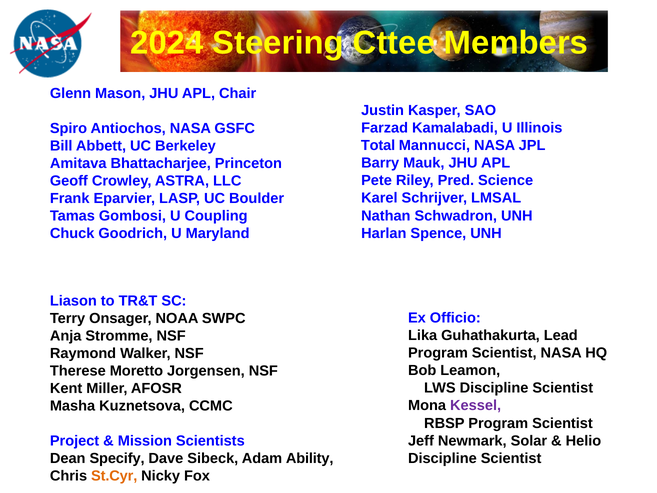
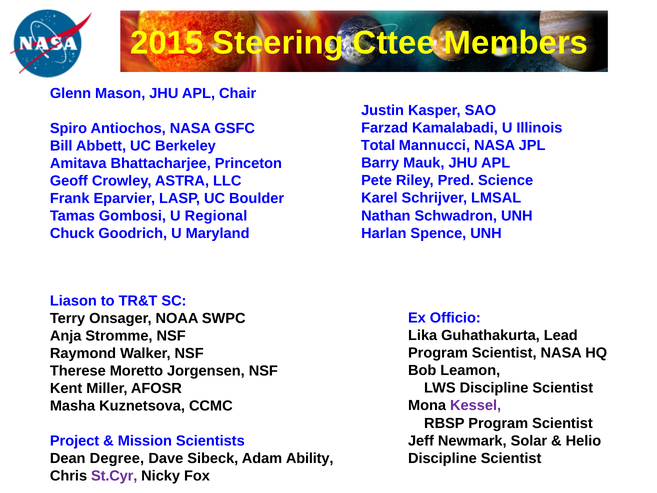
2024: 2024 -> 2015 (167, 43)
Coupling: Coupling -> Regional (216, 216)
Specify: Specify -> Degree (117, 458)
St.Cyr colour: orange -> purple (114, 476)
